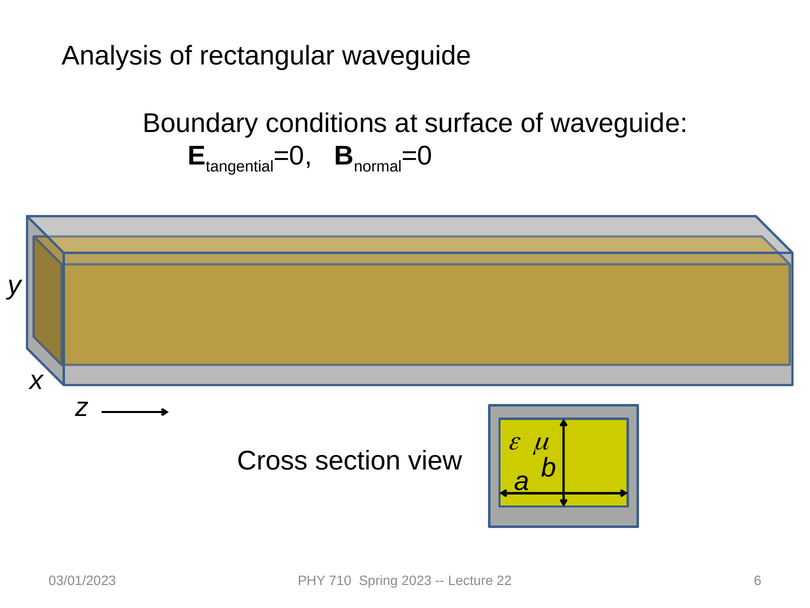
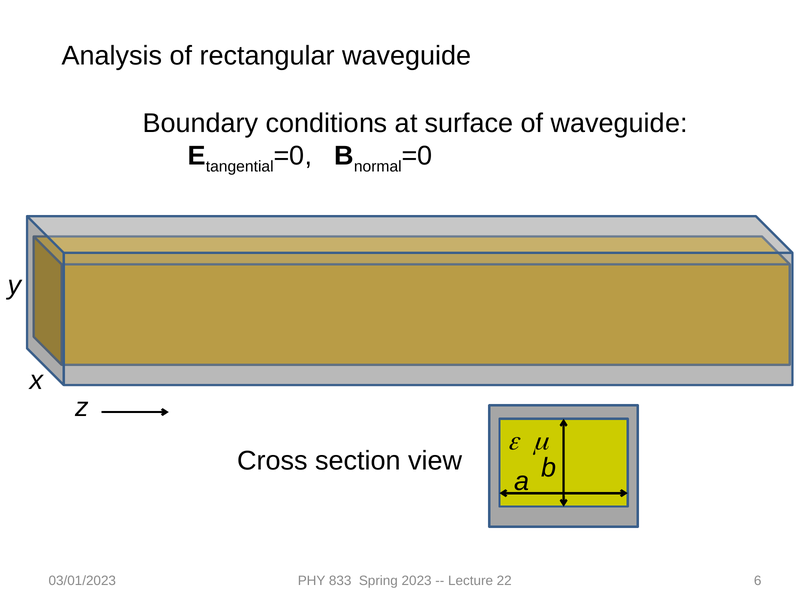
710: 710 -> 833 (340, 580)
